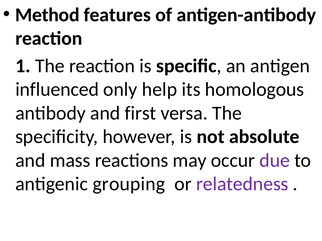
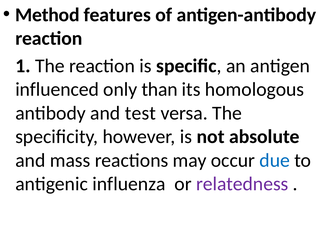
help: help -> than (160, 90)
first: first -> test (140, 113)
due colour: purple -> blue (275, 161)
grouping: grouping -> influenza (129, 184)
